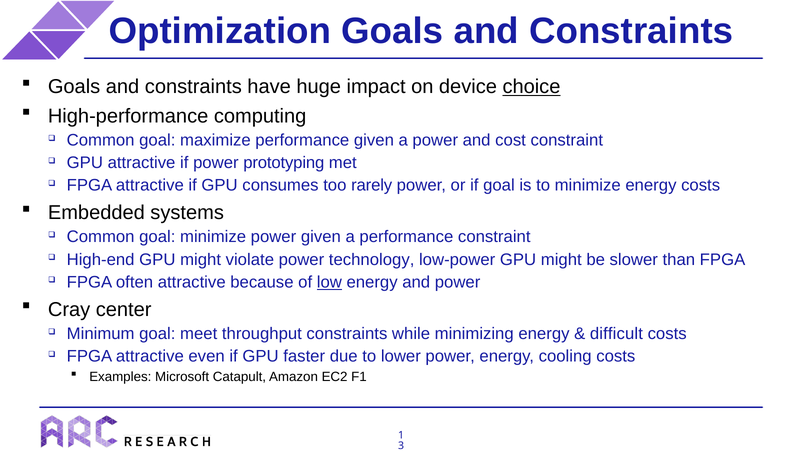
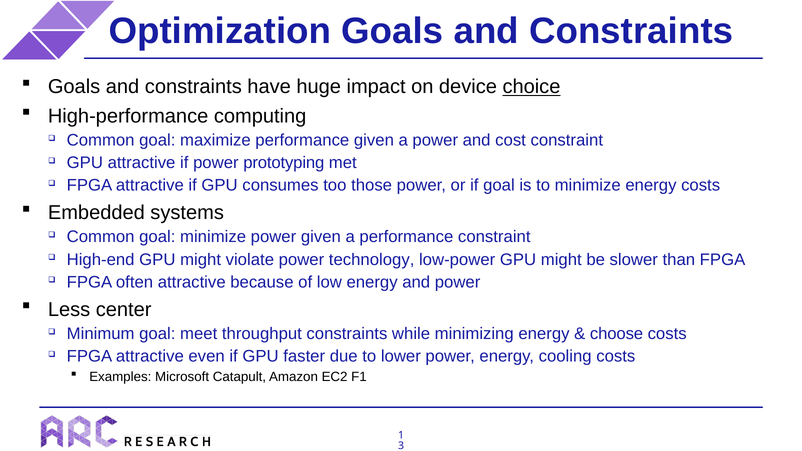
rarely: rarely -> those (372, 185)
low underline: present -> none (329, 282)
Cray: Cray -> Less (69, 309)
difficult: difficult -> choose (617, 334)
